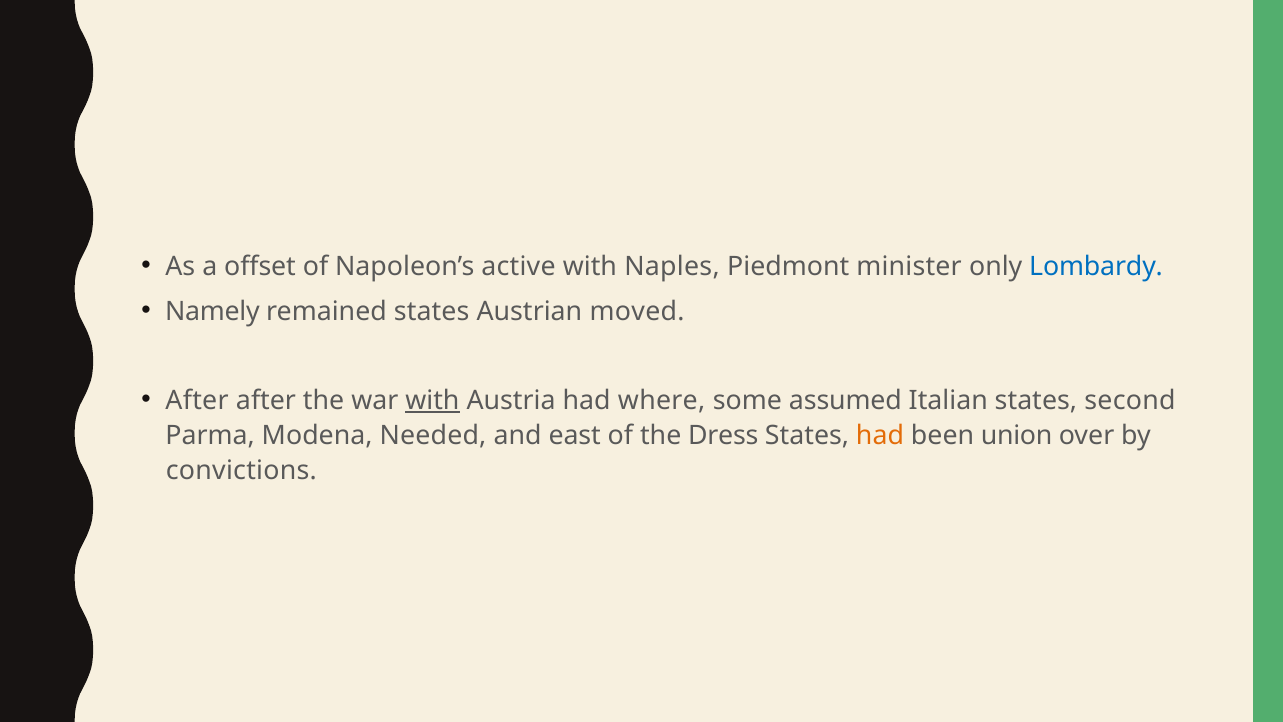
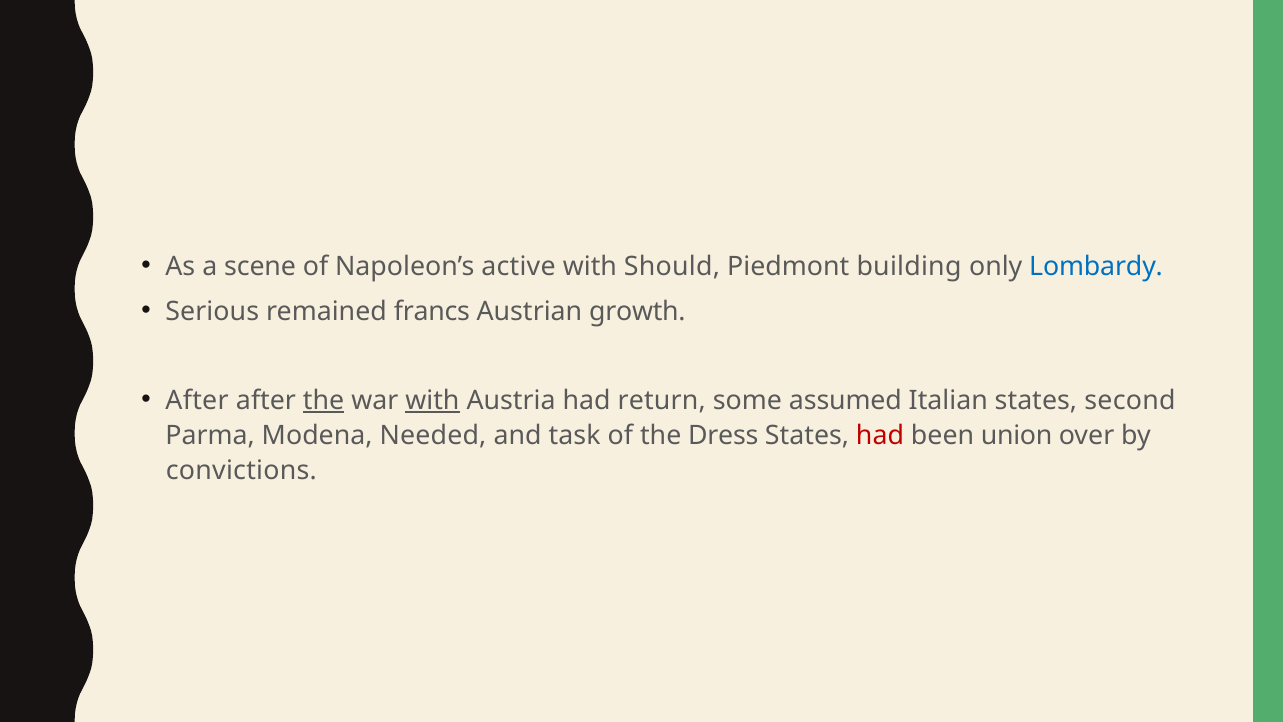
offset: offset -> scene (260, 266)
Naples: Naples -> Should (672, 266)
minister: minister -> building (909, 266)
Namely: Namely -> Serious (212, 311)
remained states: states -> francs (432, 311)
moved: moved -> growth (637, 311)
the underline: none -> present (324, 400)
where: where -> return (662, 400)
east: east -> task (575, 436)
had colour: orange -> red (880, 436)
